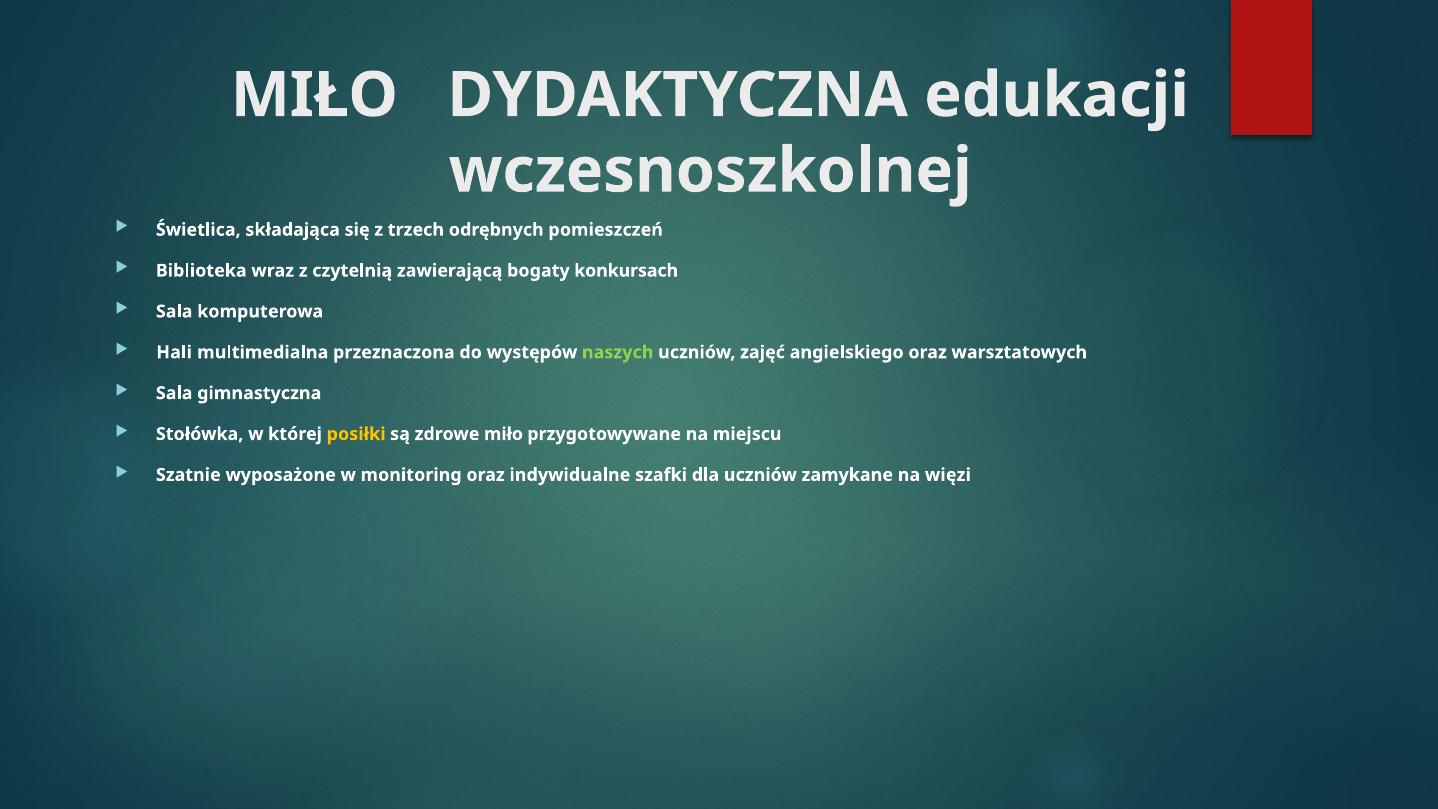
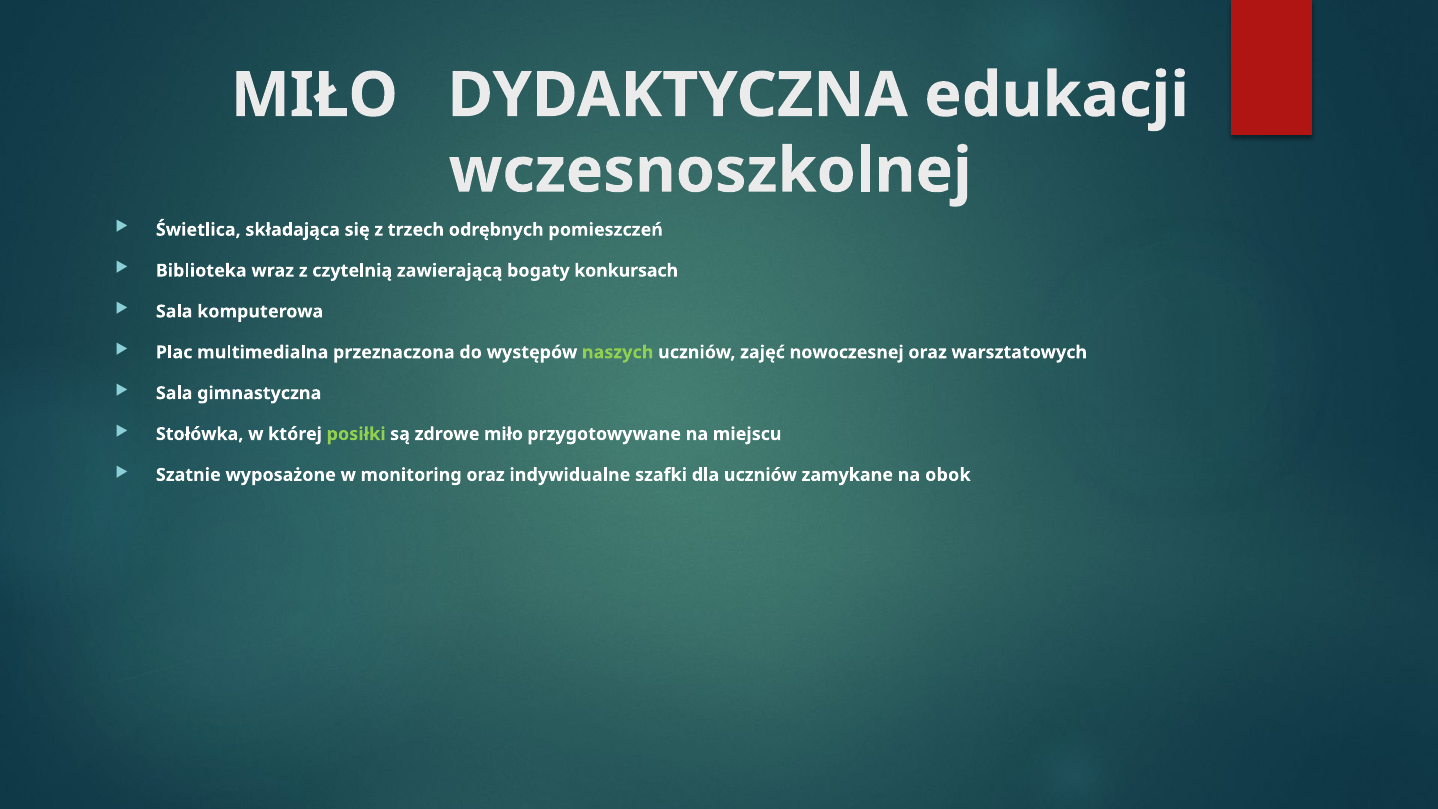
Hali: Hali -> Plac (174, 352)
angielskiego: angielskiego -> nowoczesnej (847, 352)
posiłki colour: yellow -> light green (356, 434)
więzi: więzi -> obok (948, 475)
